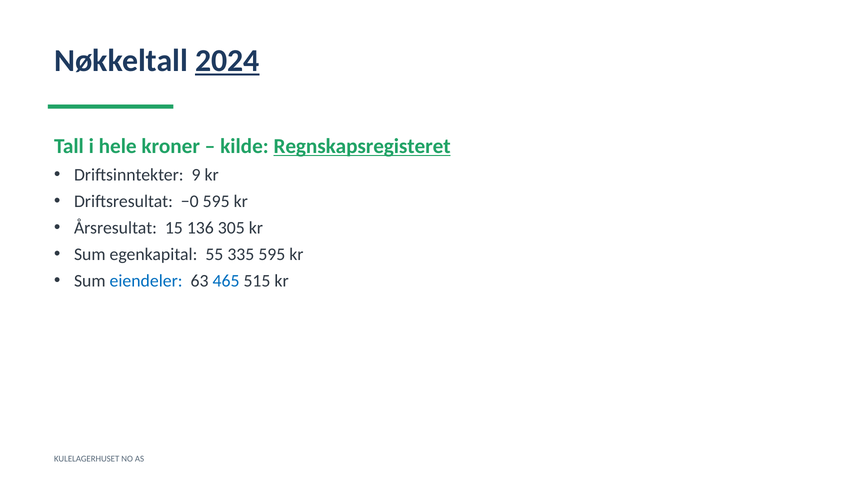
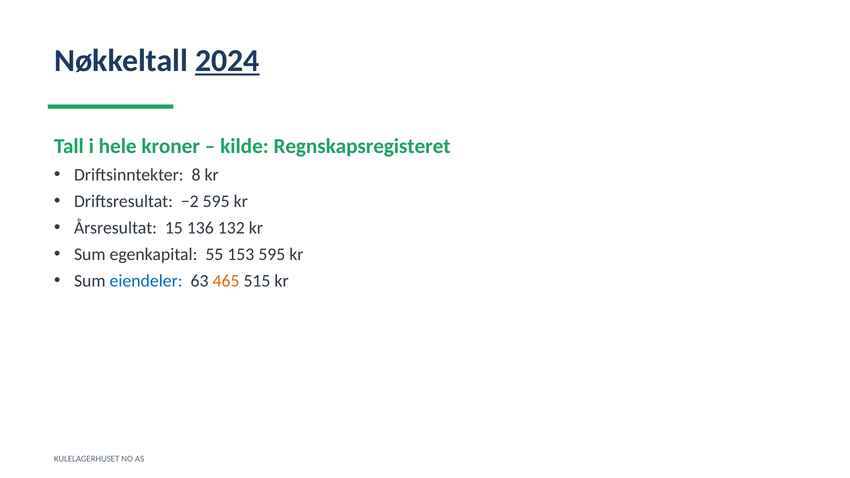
Regnskapsregisteret underline: present -> none (362, 146)
9: 9 -> 8 (196, 175)
−0: −0 -> −2 (190, 201)
305: 305 -> 132 (231, 228)
335: 335 -> 153 (241, 255)
465 colour: blue -> orange (226, 281)
